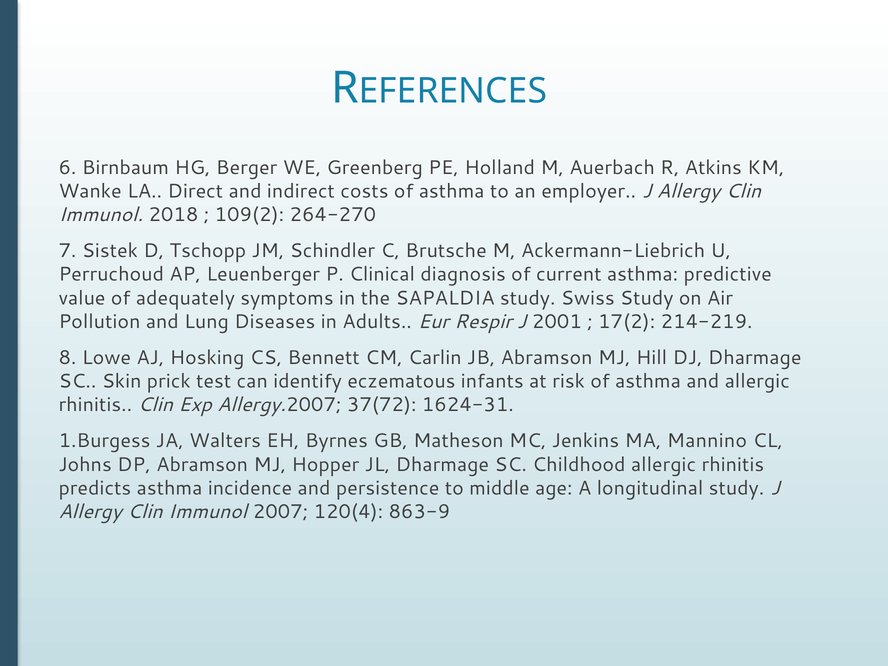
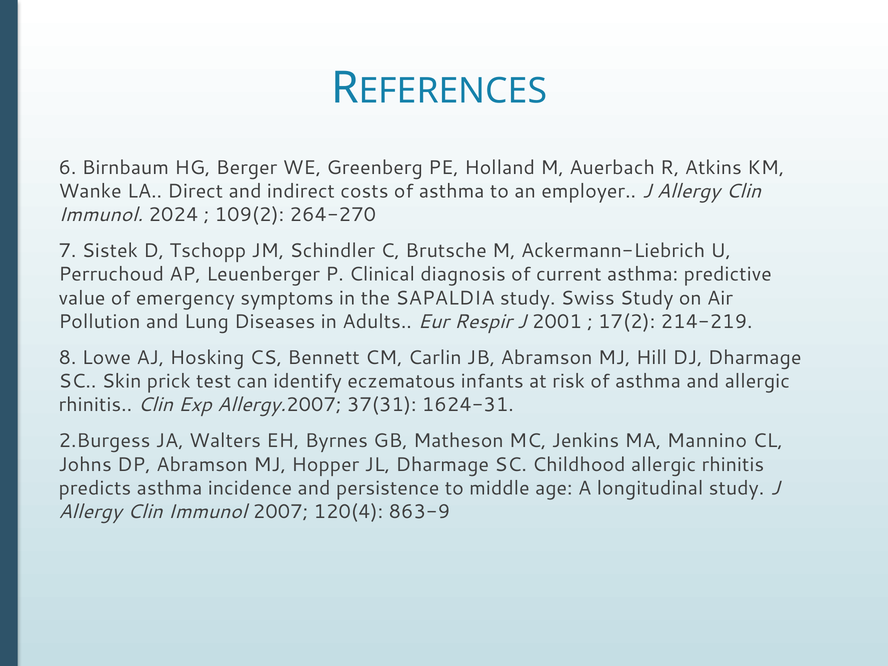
2018: 2018 -> 2024 (173, 215)
adequately: adequately -> emergency (185, 298)
37(72: 37(72 -> 37(31 (382, 405)
1.Burgess: 1.Burgess -> 2.Burgess (105, 441)
